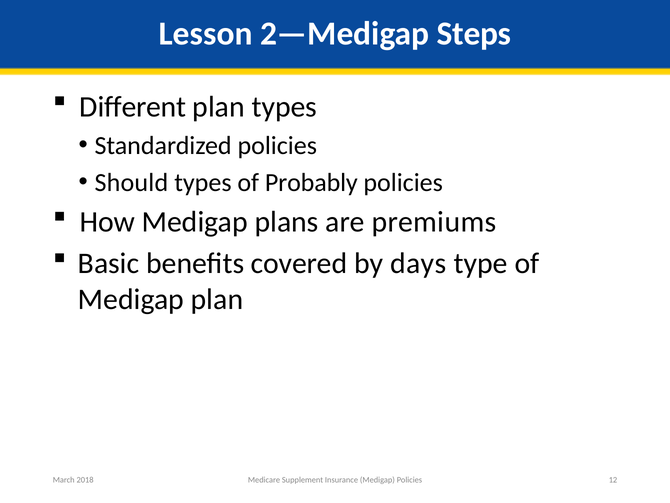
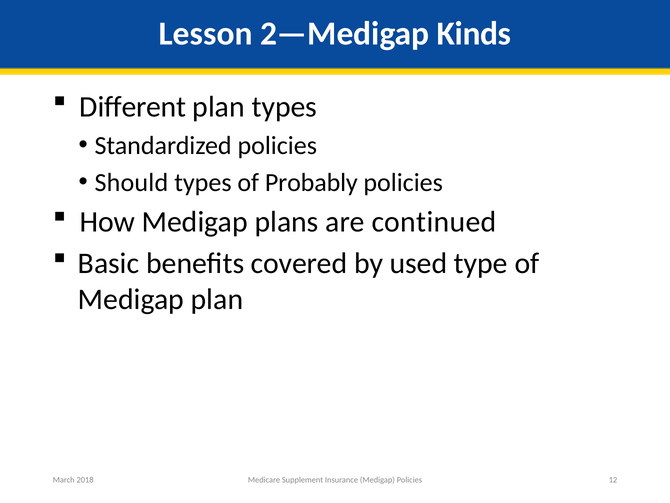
Steps: Steps -> Kinds (474, 34)
premiums: premiums -> continued (434, 222)
days: days -> used (418, 263)
